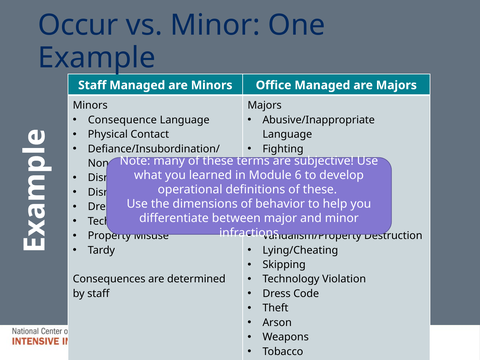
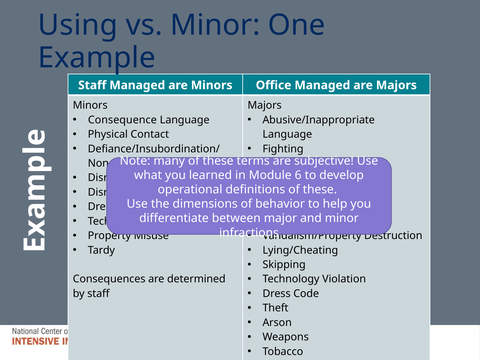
Occur: Occur -> Using (78, 25)
